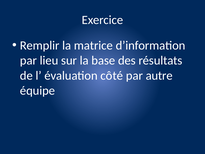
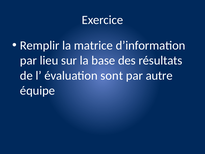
côté: côté -> sont (112, 75)
